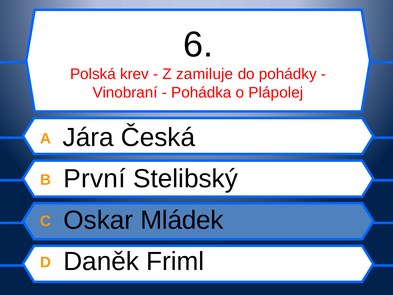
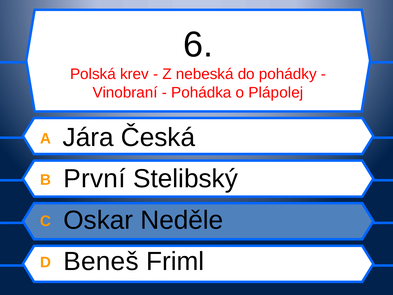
zamiluje: zamiluje -> nebeská (205, 74)
Mládek: Mládek -> Neděle (182, 220)
Daněk: Daněk -> Beneš (101, 261)
